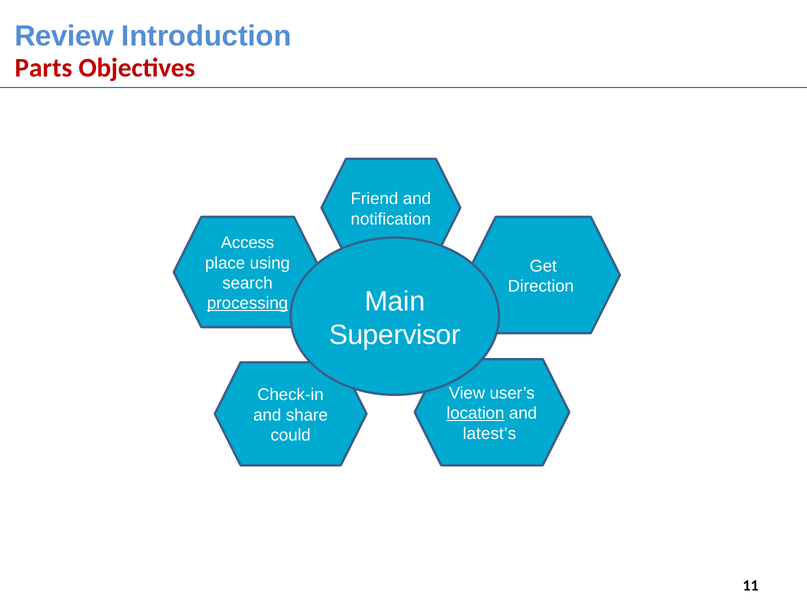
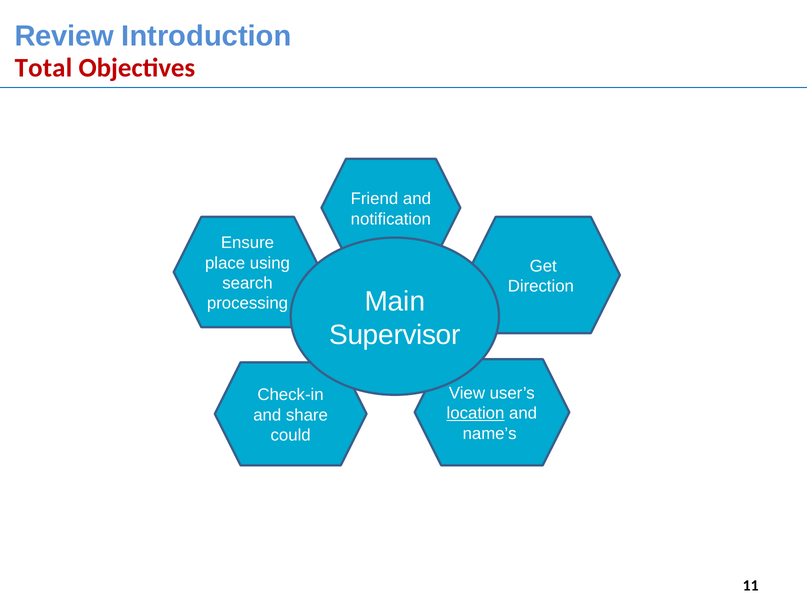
Parts: Parts -> Total (43, 68)
Access: Access -> Ensure (248, 243)
processing underline: present -> none (248, 304)
latest’s: latest’s -> name’s (490, 434)
